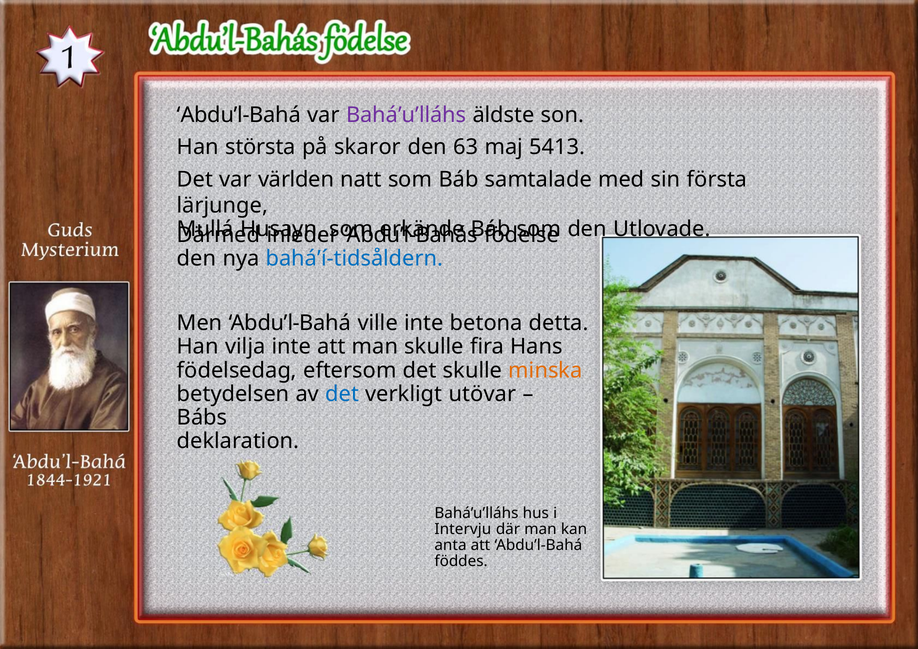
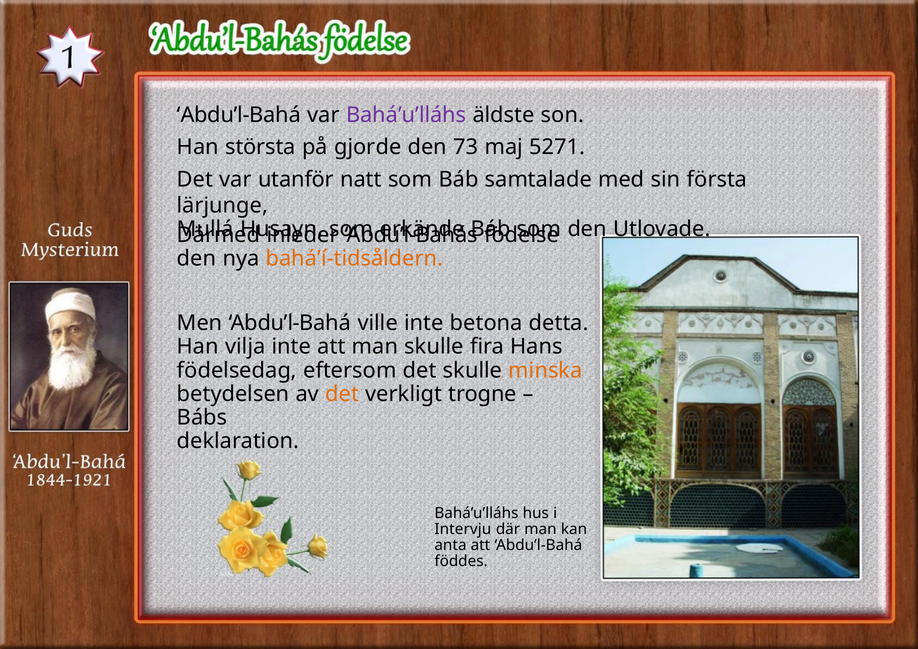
skaror: skaror -> gjorde (368, 147)
63: 63 -> 73 (466, 147)
5413: 5413 -> 5271 (557, 147)
världen: världen -> utanför (296, 179)
bahá’í-tidsåldern colour: blue -> orange (354, 259)
det colour: blue -> orange (342, 394)
utövar: utövar -> trogne (483, 394)
